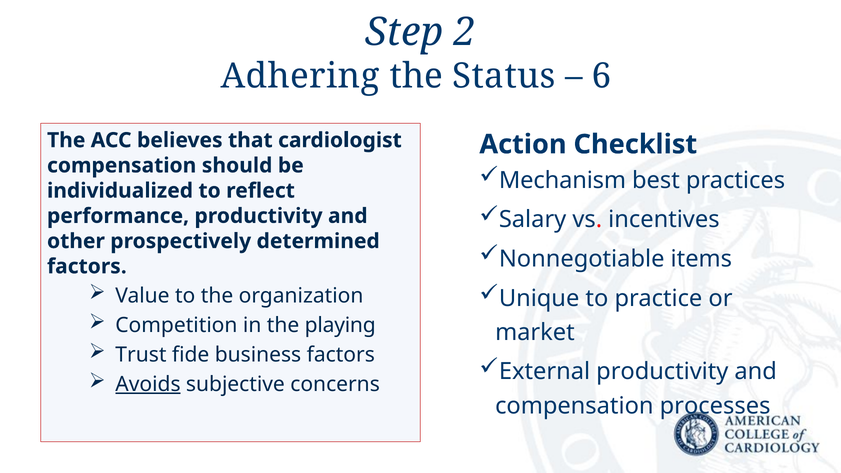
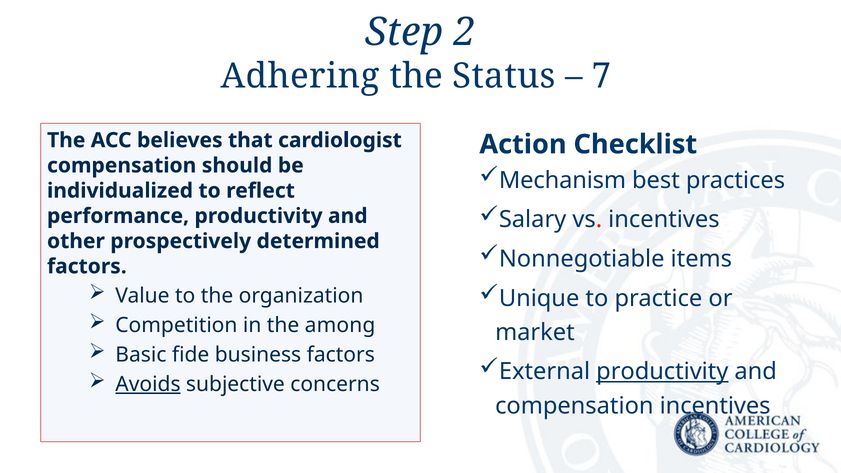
6: 6 -> 7 (602, 76)
playing: playing -> among (340, 325)
Trust: Trust -> Basic (141, 355)
productivity underline: none -> present (662, 372)
compensation processes: processes -> incentives (715, 406)
